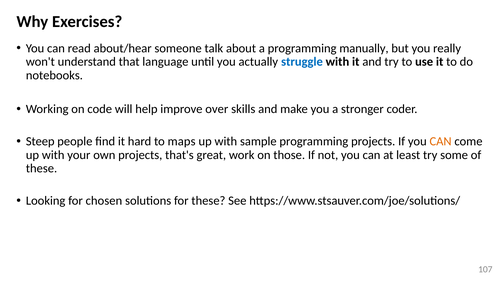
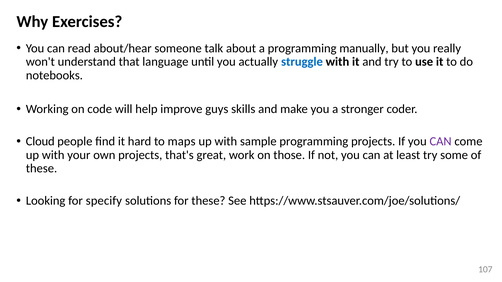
over: over -> guys (217, 109)
Steep: Steep -> Cloud (40, 142)
CAN colour: orange -> purple (441, 142)
chosen: chosen -> specify (104, 201)
